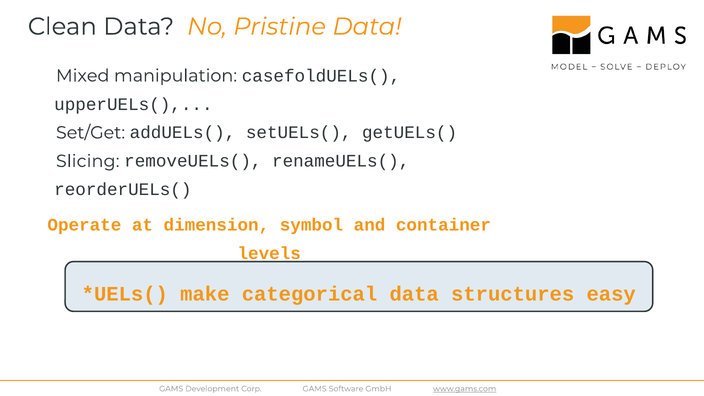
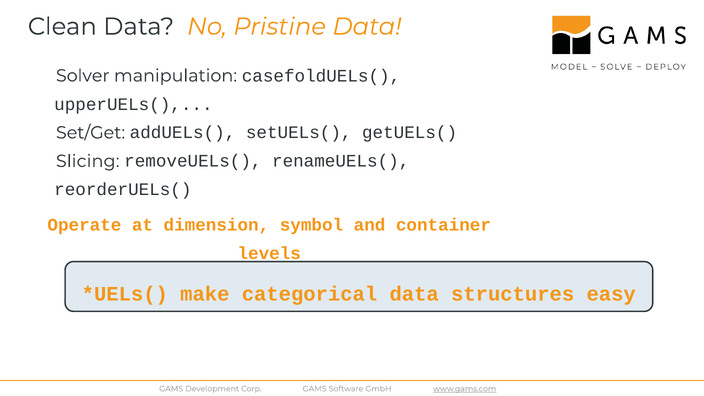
Mixed: Mixed -> Solver (83, 76)
